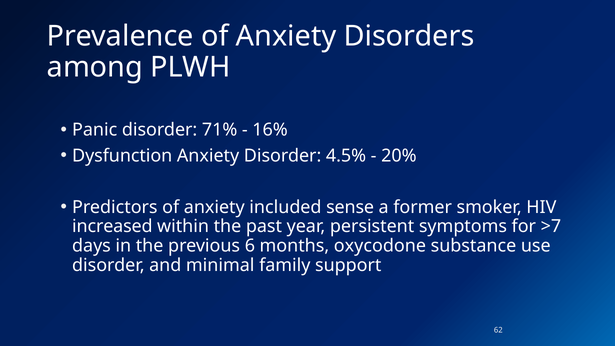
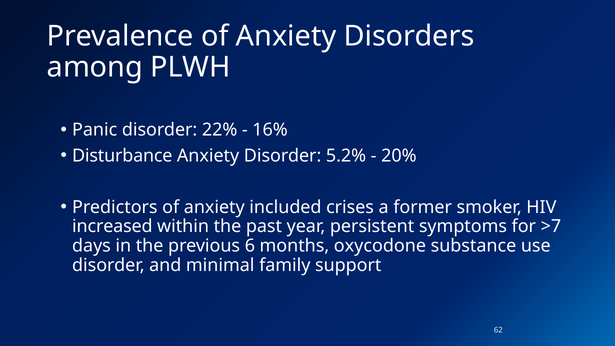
71%: 71% -> 22% (220, 130)
Dysfunction: Dysfunction -> Disturbance (122, 156)
4.5%: 4.5% -> 5.2% (346, 156)
sense: sense -> crises (350, 207)
